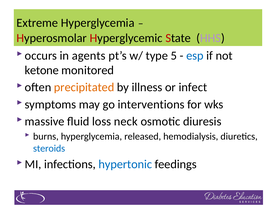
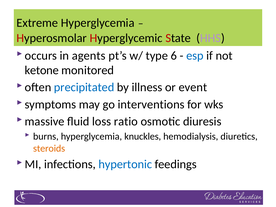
5: 5 -> 6 (174, 56)
precipitated colour: orange -> blue (84, 87)
infect: infect -> event (193, 87)
neck: neck -> ratio (126, 121)
released: released -> knuckles (143, 136)
steroids colour: blue -> orange (49, 148)
